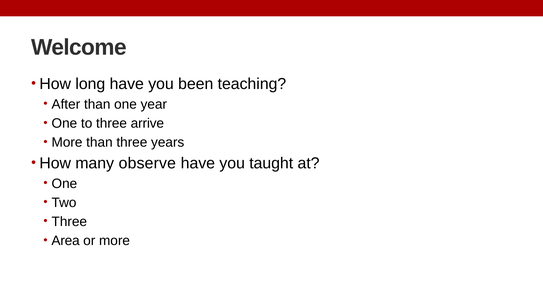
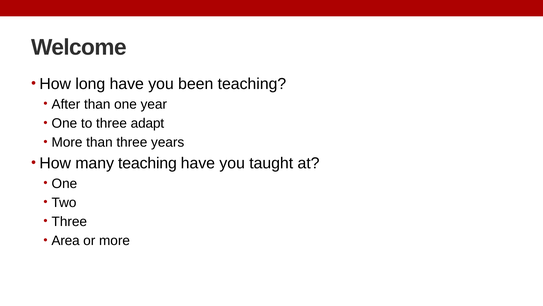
arrive: arrive -> adapt (147, 123)
many observe: observe -> teaching (147, 163)
